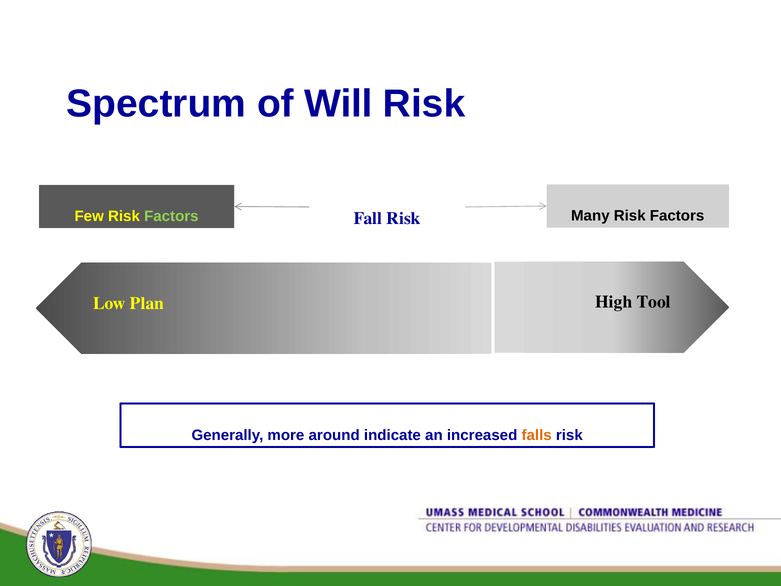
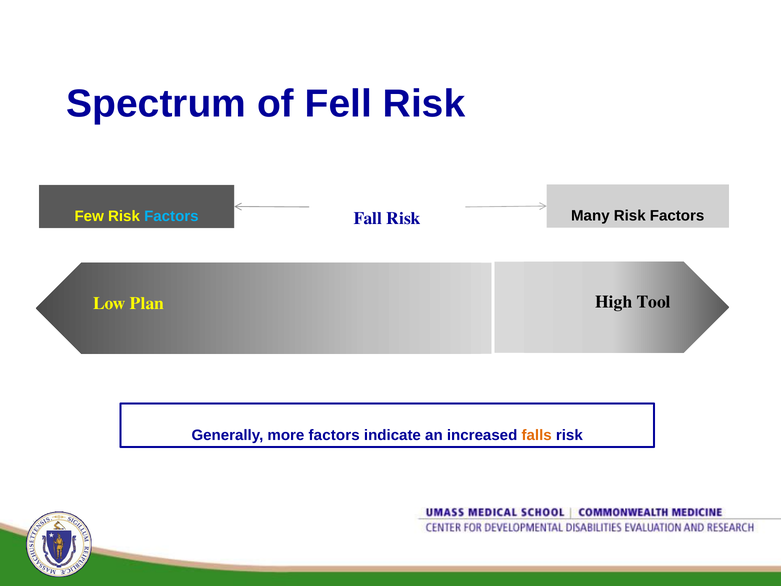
Will: Will -> Fell (338, 104)
Factors colour: light green -> light blue (171, 216)
more around: around -> factors (334, 435)
